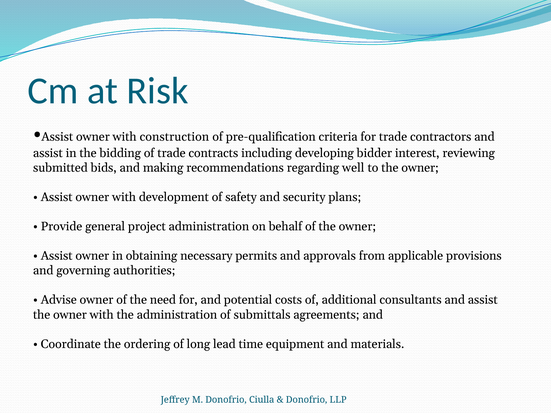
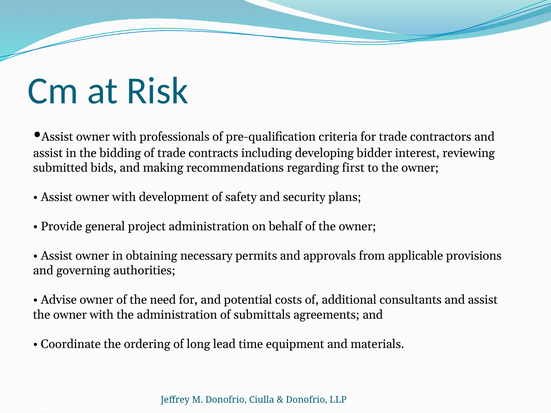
construction: construction -> professionals (175, 137)
well: well -> first (353, 168)
